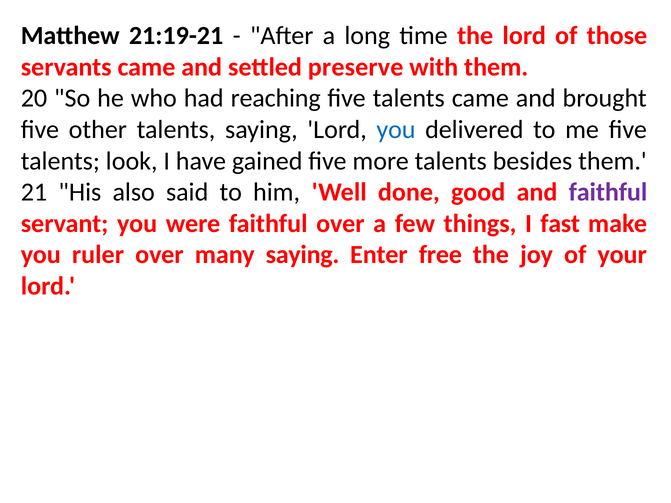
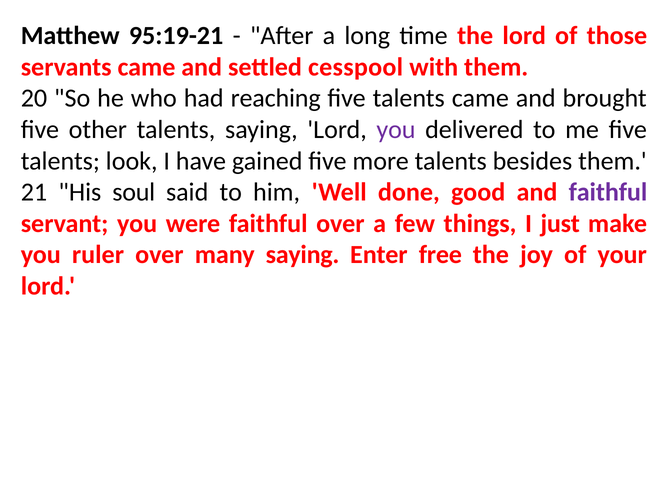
21:19-21: 21:19-21 -> 95:19-21 (176, 36)
preserve: preserve -> cesspool (356, 67)
you colour: blue -> purple (396, 130)
also: also -> soul (134, 192)
fast: fast -> just (560, 224)
